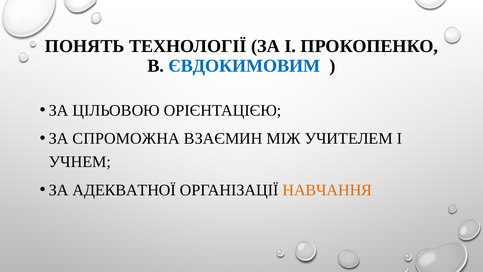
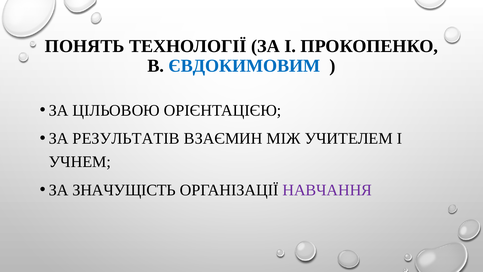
СПРОМОЖНА: СПРОМОЖНА -> РЕЗУЛЬТАТІВ (126, 138)
АДЕКВАТНОЇ: АДЕКВАТНОЇ -> ЗНАЧУЩІСТЬ (124, 190)
НАВЧАННЯ colour: orange -> purple (327, 190)
